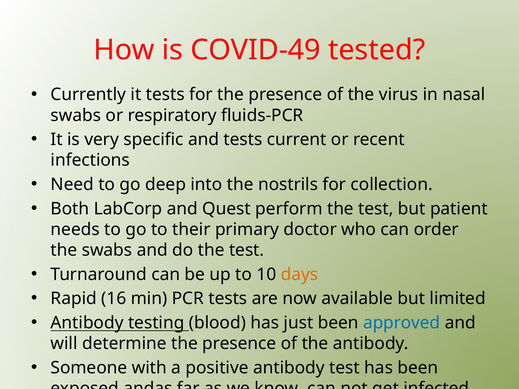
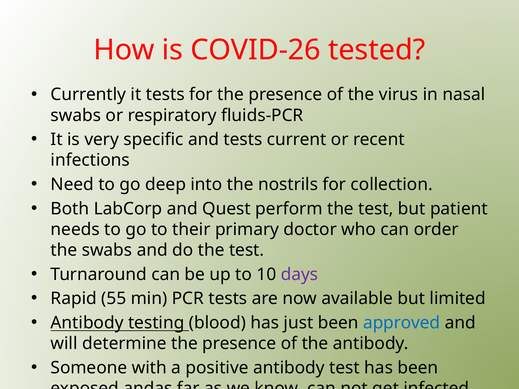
COVID-49: COVID-49 -> COVID-26 (256, 50)
days colour: orange -> purple (299, 275)
16: 16 -> 55 (114, 299)
